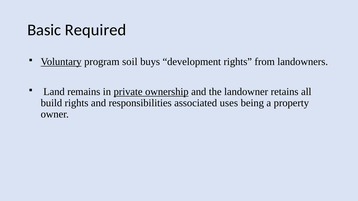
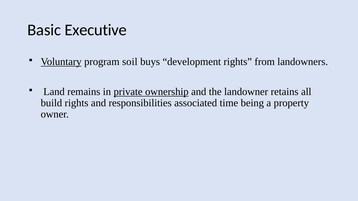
Required: Required -> Executive (96, 30)
uses: uses -> time (229, 103)
